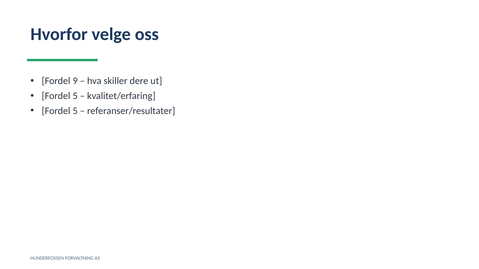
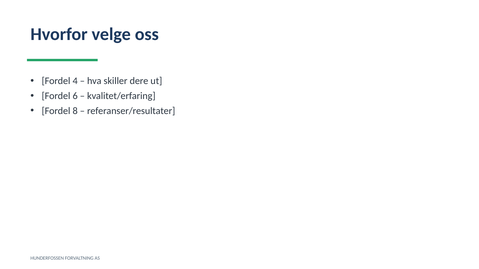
9: 9 -> 4 (75, 81)
5: 5 -> 6 (75, 96)
5: 5 -> 8 (75, 111)
